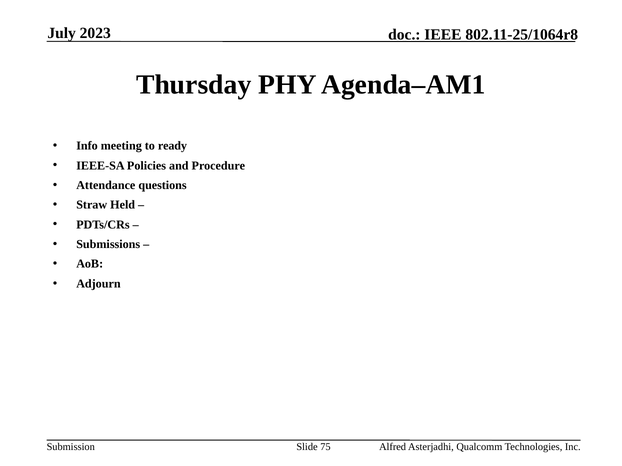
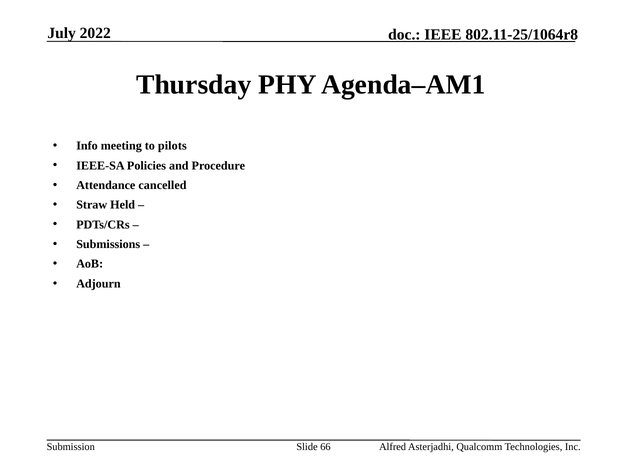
2023: 2023 -> 2022 (95, 33)
ready: ready -> pilots (172, 146)
questions: questions -> cancelled (162, 185)
75: 75 -> 66 (325, 447)
